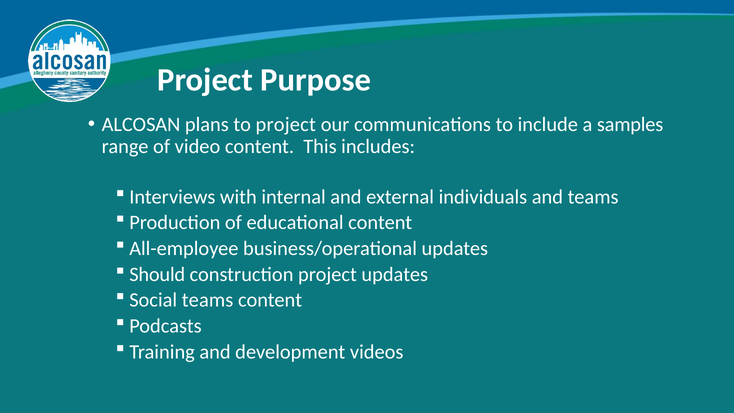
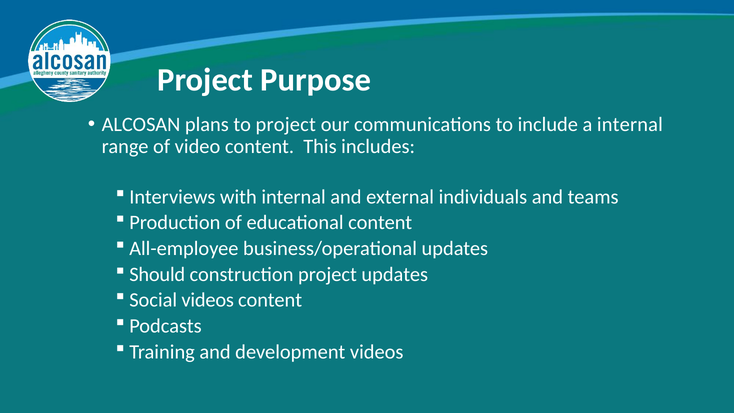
a samples: samples -> internal (630, 124)
Social teams: teams -> videos (208, 300)
